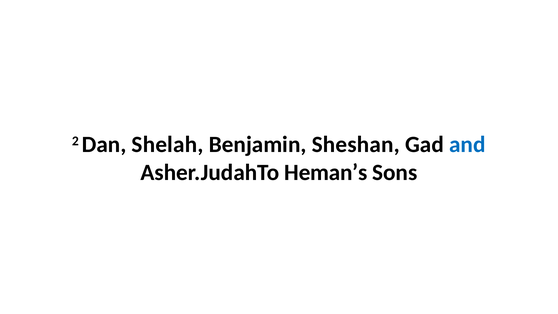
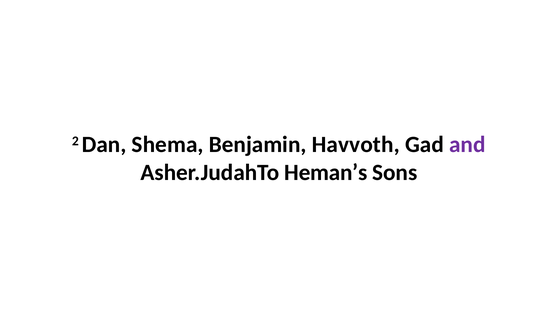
Shelah: Shelah -> Shema (168, 145)
Sheshan: Sheshan -> Havvoth (356, 145)
and colour: blue -> purple (467, 145)
